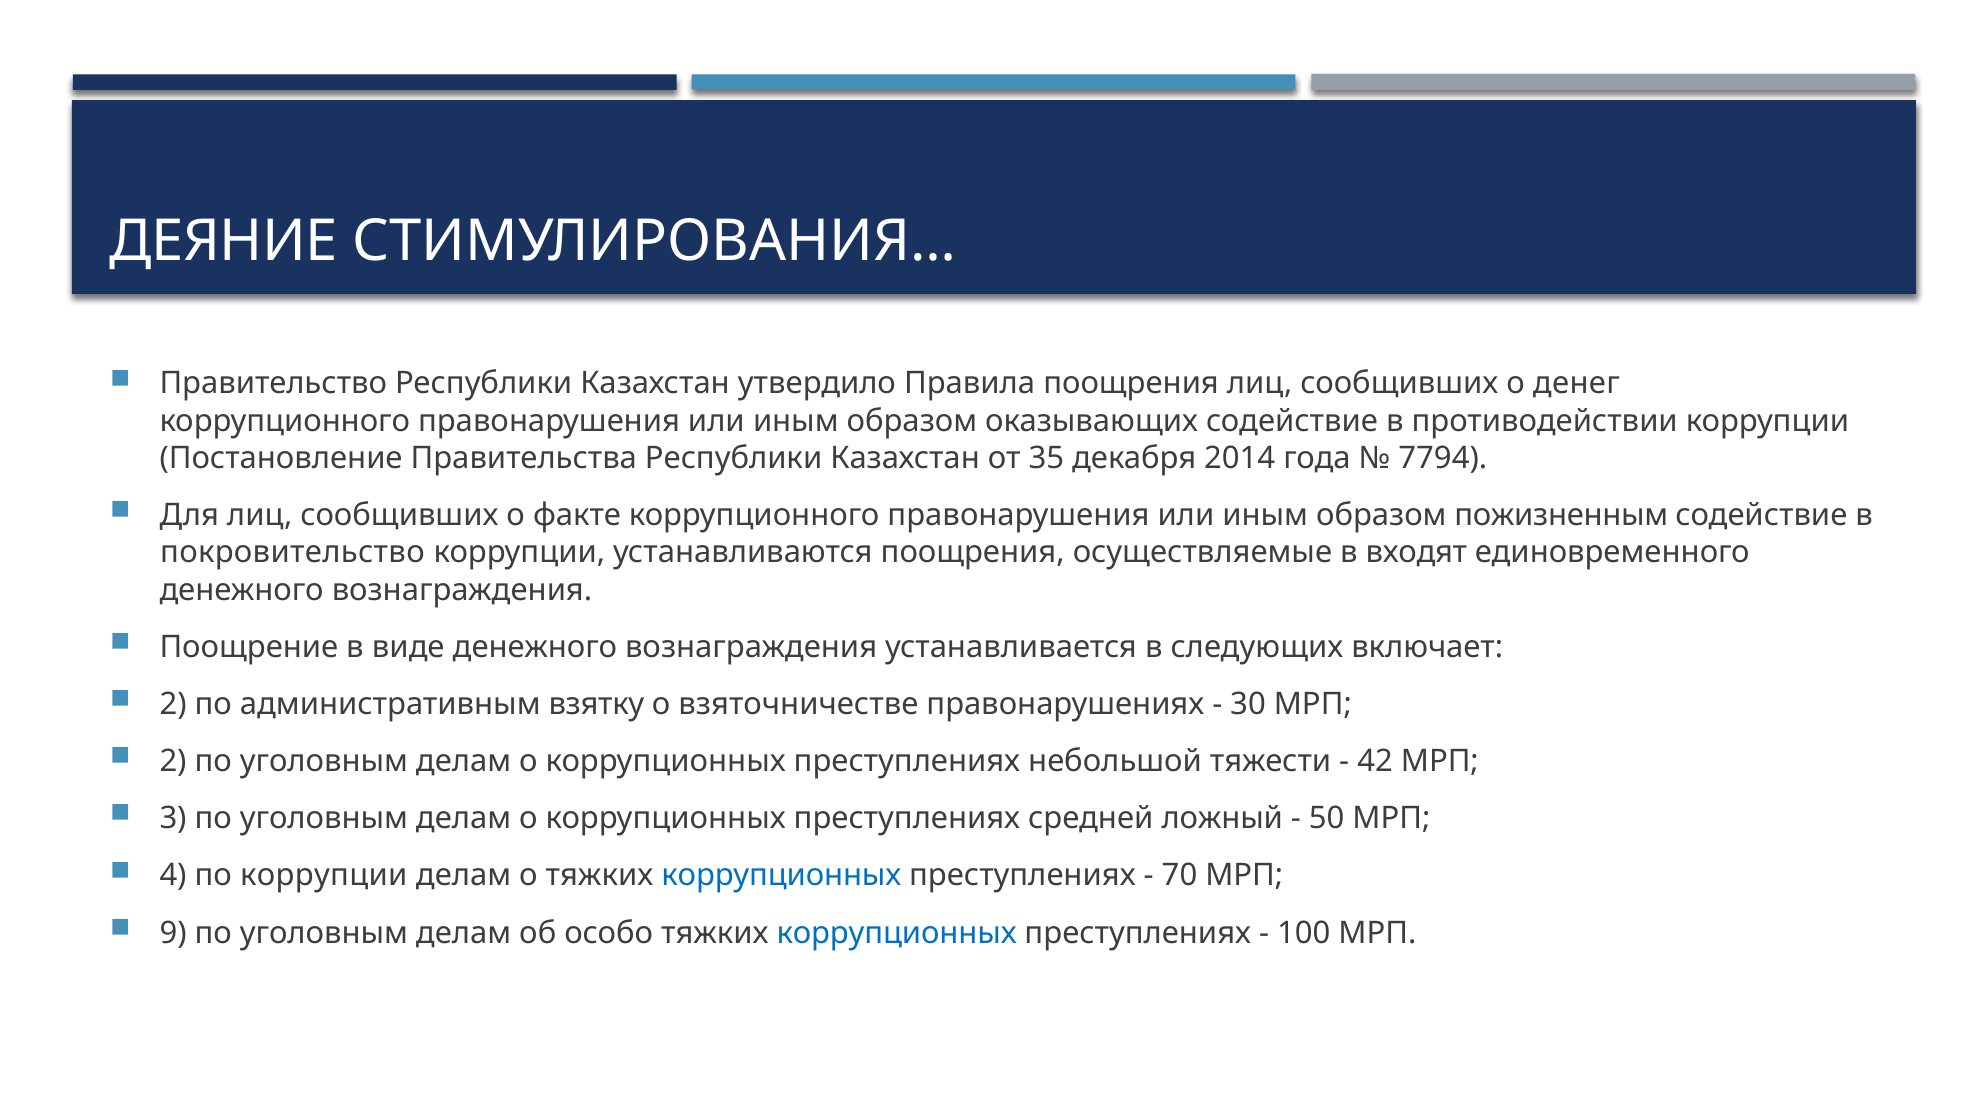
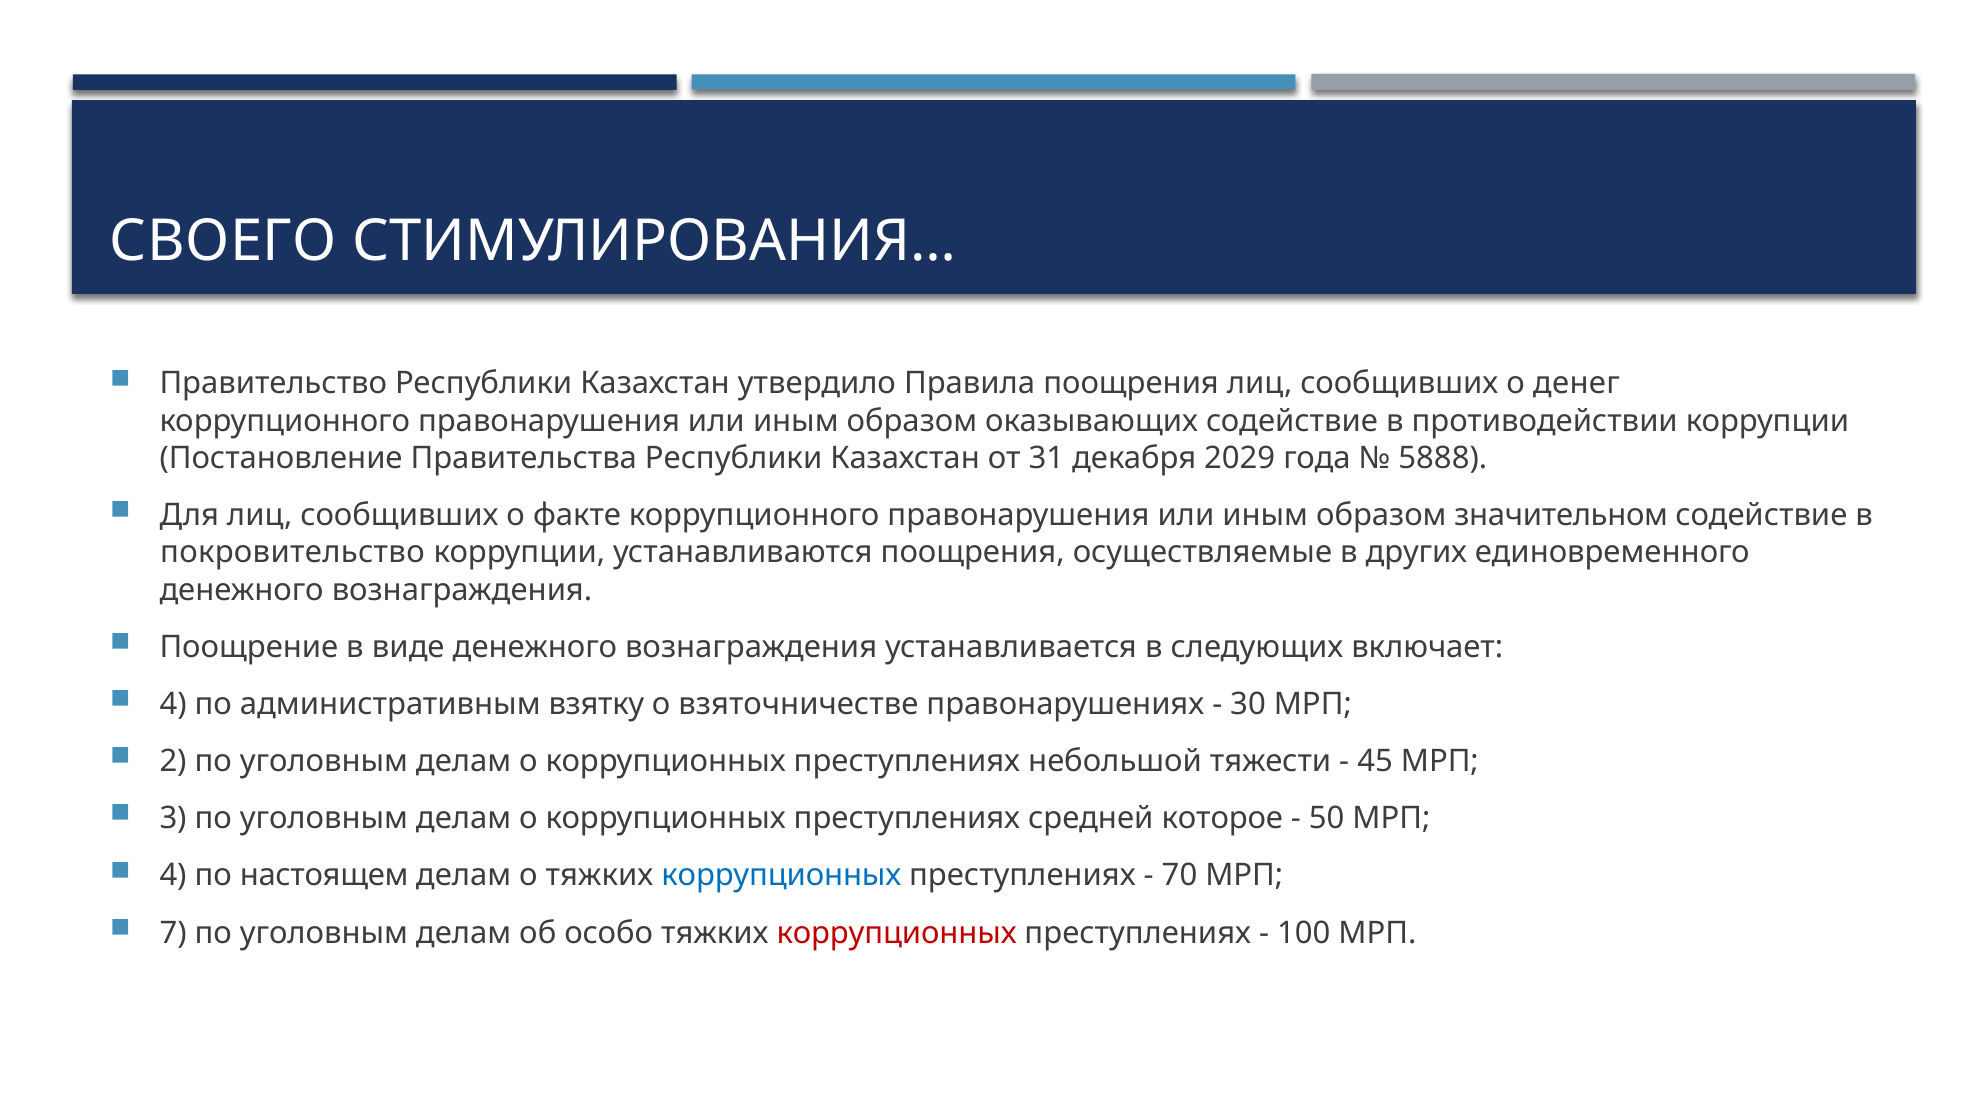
ДЕЯНИЕ: ДЕЯНИЕ -> СВОЕГО (223, 241)
35: 35 -> 31 (1046, 458)
2014: 2014 -> 2029 (1240, 458)
7794: 7794 -> 5888 (1443, 458)
пожизненным: пожизненным -> значительном (1561, 515)
входят: входят -> других (1416, 553)
2: 2 -> 4 (173, 704)
42: 42 -> 45 (1375, 762)
ложный: ложный -> которое (1222, 819)
по коррупции: коррупции -> настоящем (324, 876)
9: 9 -> 7 (173, 933)
коррупционных colour: blue -> red (897, 933)
